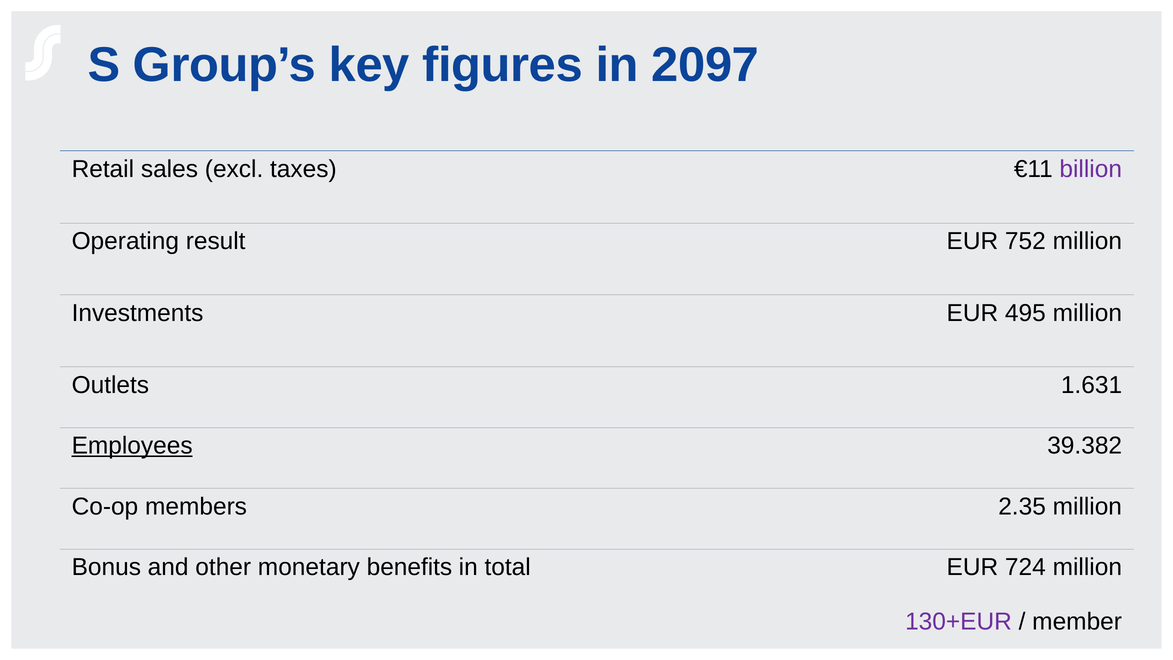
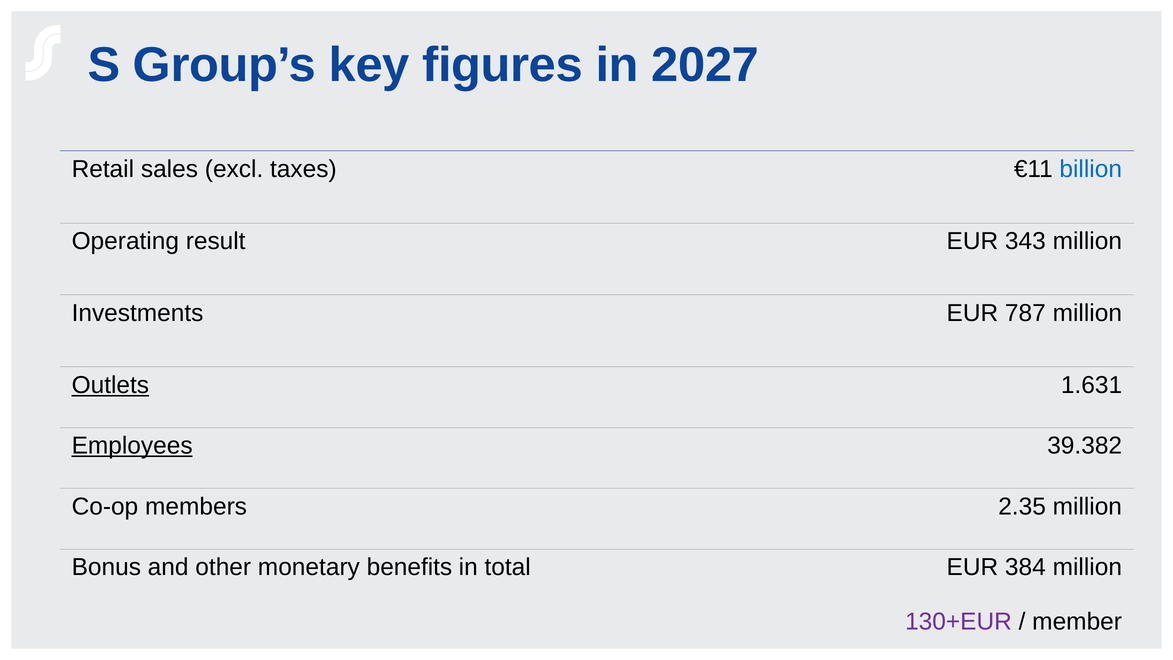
2097: 2097 -> 2027 (705, 65)
billion colour: purple -> blue (1091, 169)
752: 752 -> 343 (1025, 241)
495: 495 -> 787 (1025, 313)
Outlets underline: none -> present (110, 385)
724: 724 -> 384 (1025, 567)
